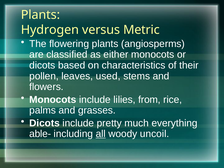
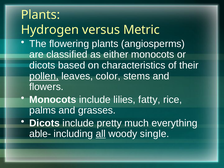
pollen underline: none -> present (44, 76)
used: used -> color (108, 76)
from: from -> fatty (149, 100)
uncoil: uncoil -> single (155, 134)
